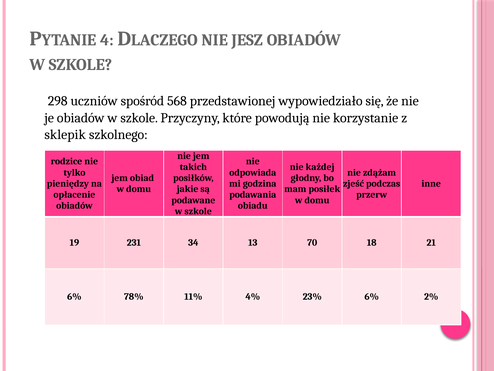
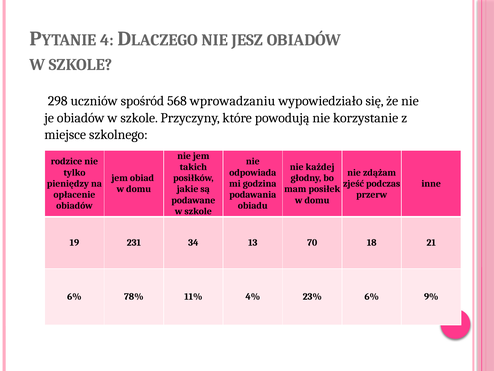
przedstawionej: przedstawionej -> wprowadzaniu (233, 101)
sklepik: sklepik -> miejsce (65, 134)
2%: 2% -> 9% (431, 296)
